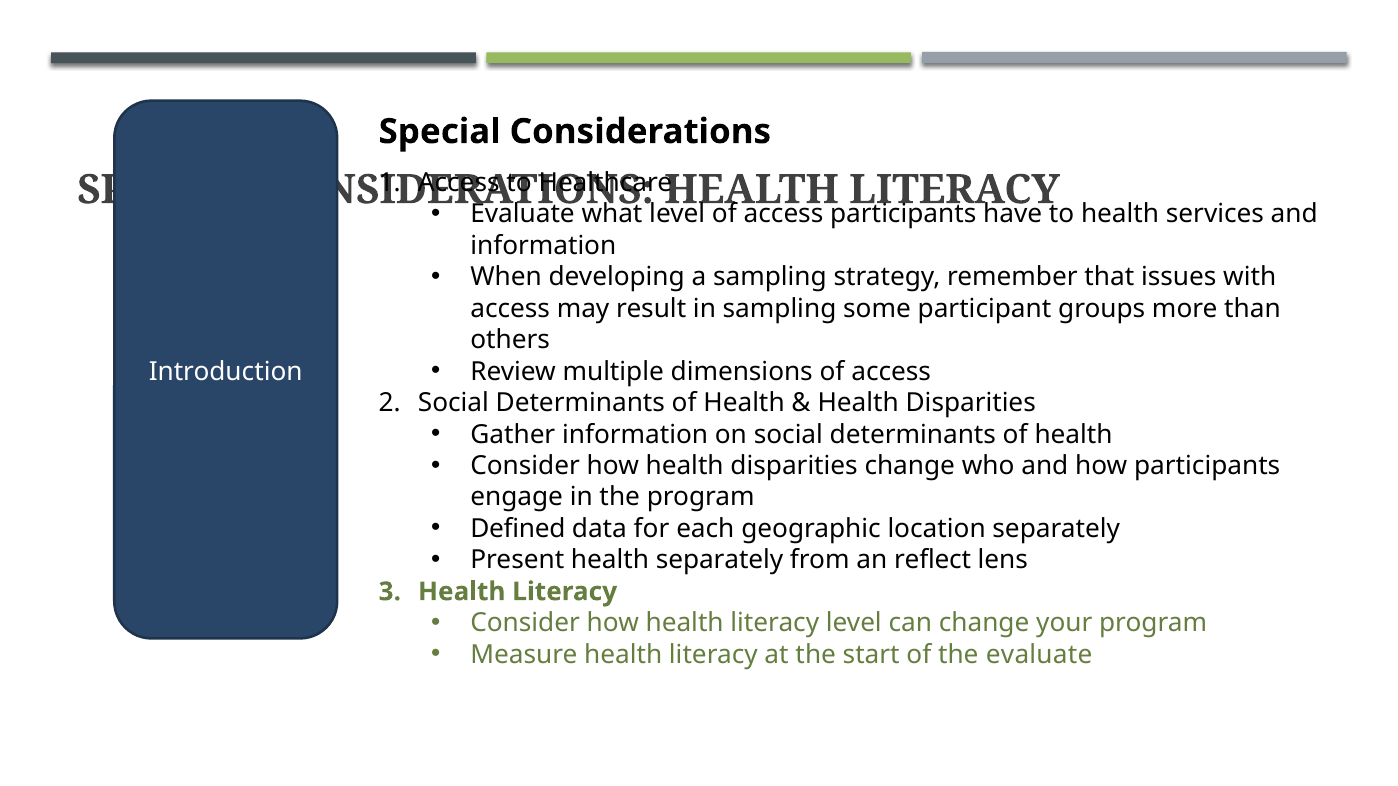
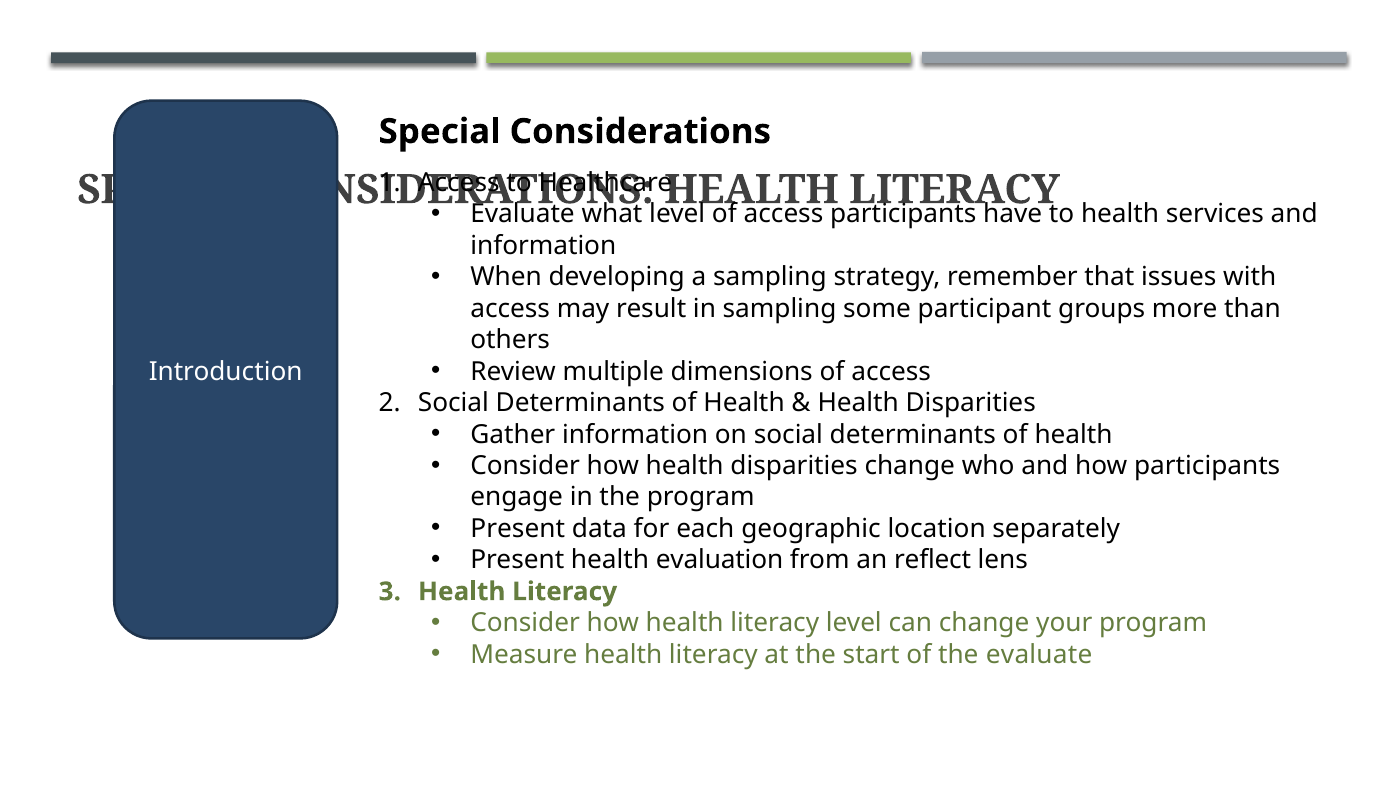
Defined: Defined -> Present (518, 529)
health separately: separately -> evaluation (720, 560)
